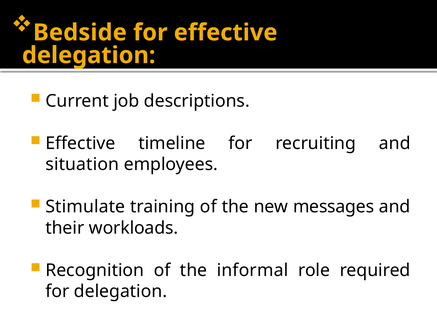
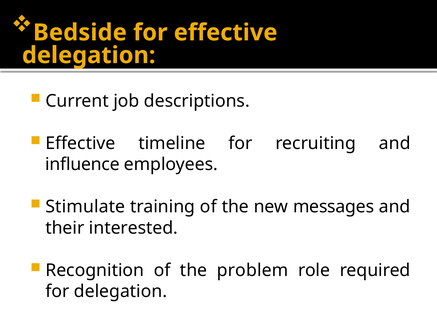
situation: situation -> influence (82, 164)
workloads: workloads -> interested (134, 228)
informal: informal -> problem (253, 270)
